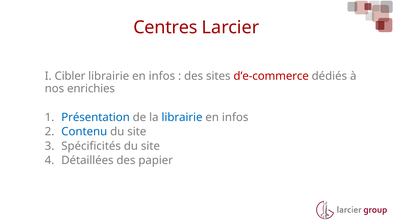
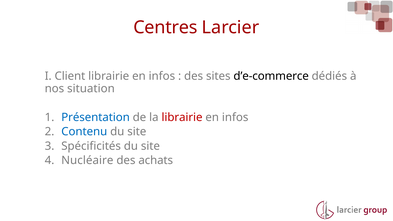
Cibler: Cibler -> Client (70, 76)
d’e-commerce colour: red -> black (271, 76)
enrichies: enrichies -> situation (91, 88)
librairie colour: blue -> red (182, 117)
Détaillées: Détaillées -> Nucléaire (87, 160)
papier: papier -> achats (156, 160)
